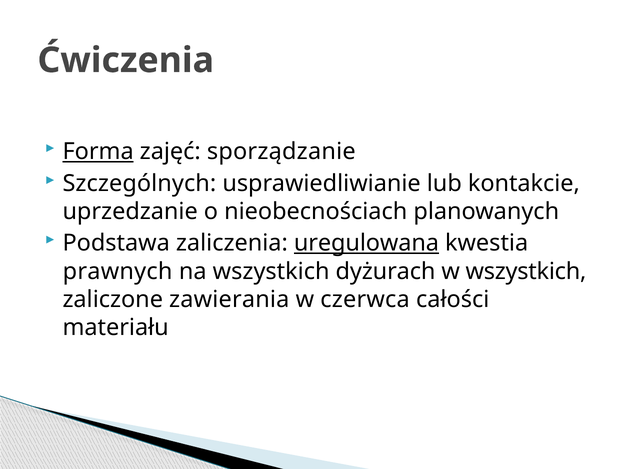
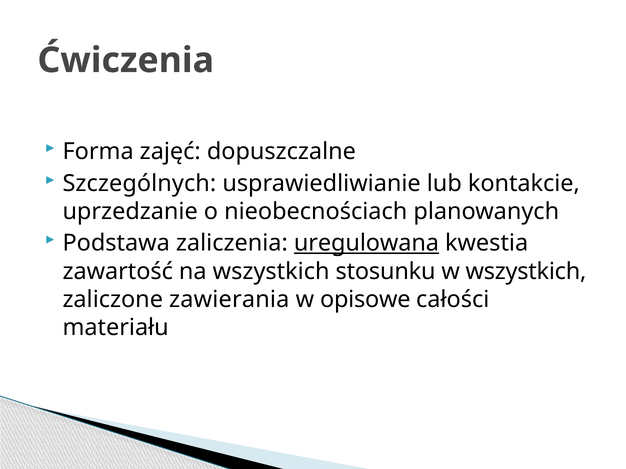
Forma underline: present -> none (98, 152)
sporządzanie: sporządzanie -> dopuszczalne (281, 152)
prawnych: prawnych -> zawartość (118, 272)
dyżurach: dyżurach -> stosunku (386, 272)
czerwca: czerwca -> opisowe (365, 300)
